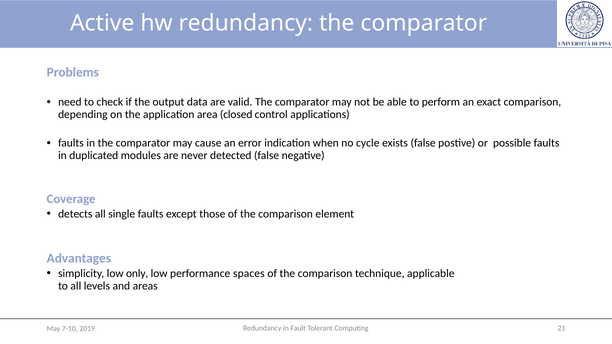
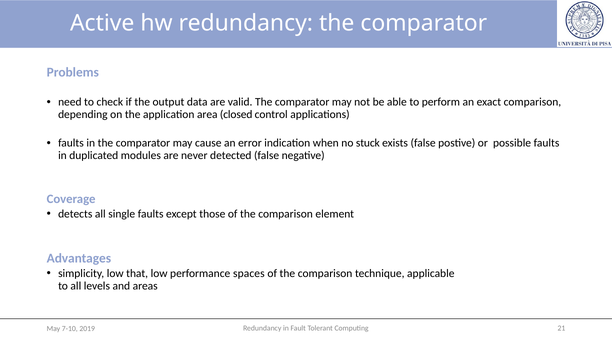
cycle: cycle -> stuck (368, 143)
only: only -> that (137, 274)
